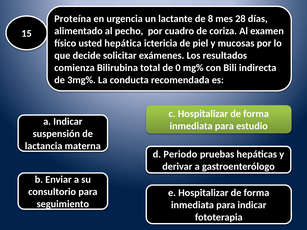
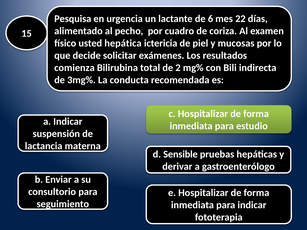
Proteína: Proteína -> Pesquisa (73, 19)
8: 8 -> 6 (210, 19)
28: 28 -> 22 (240, 19)
0: 0 -> 2 (178, 68)
Periodo: Periodo -> Sensible (180, 154)
